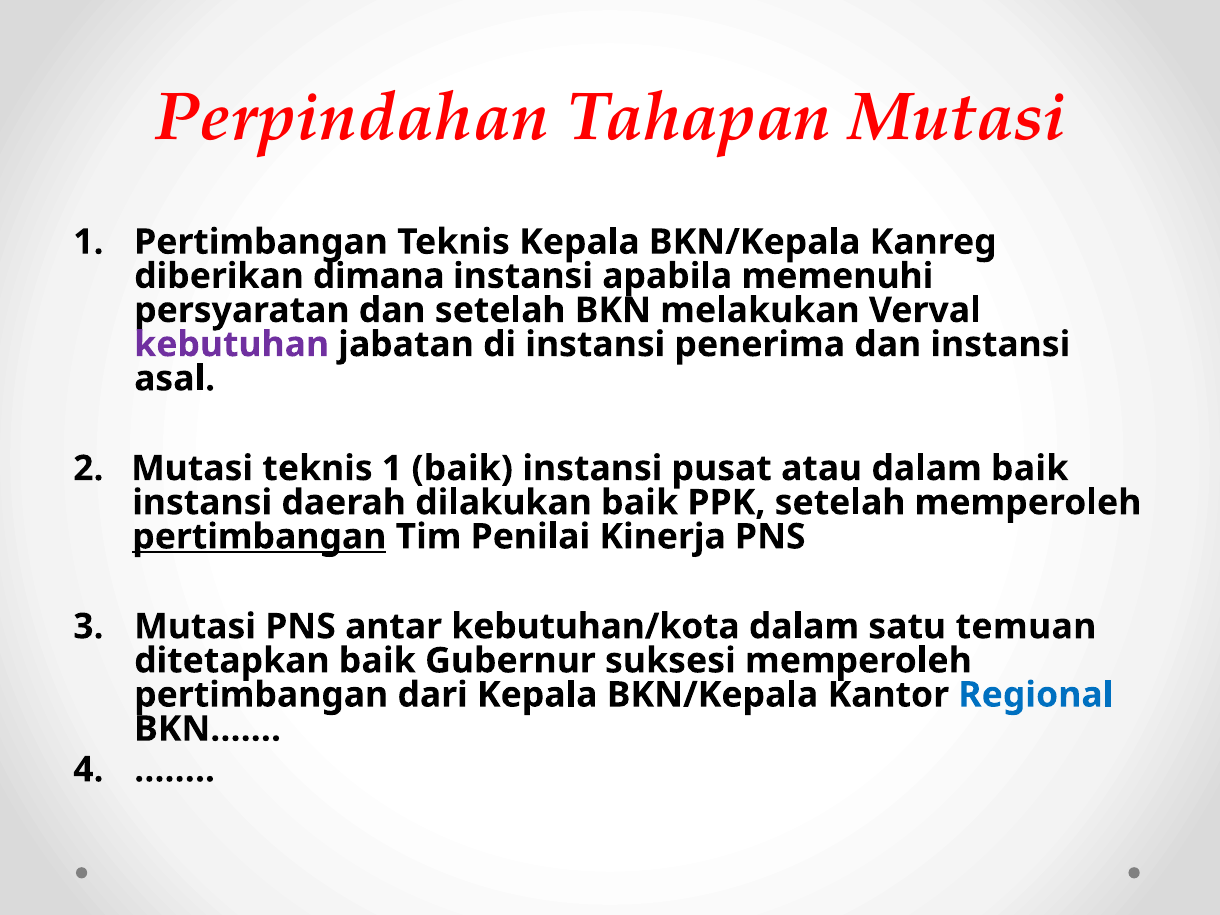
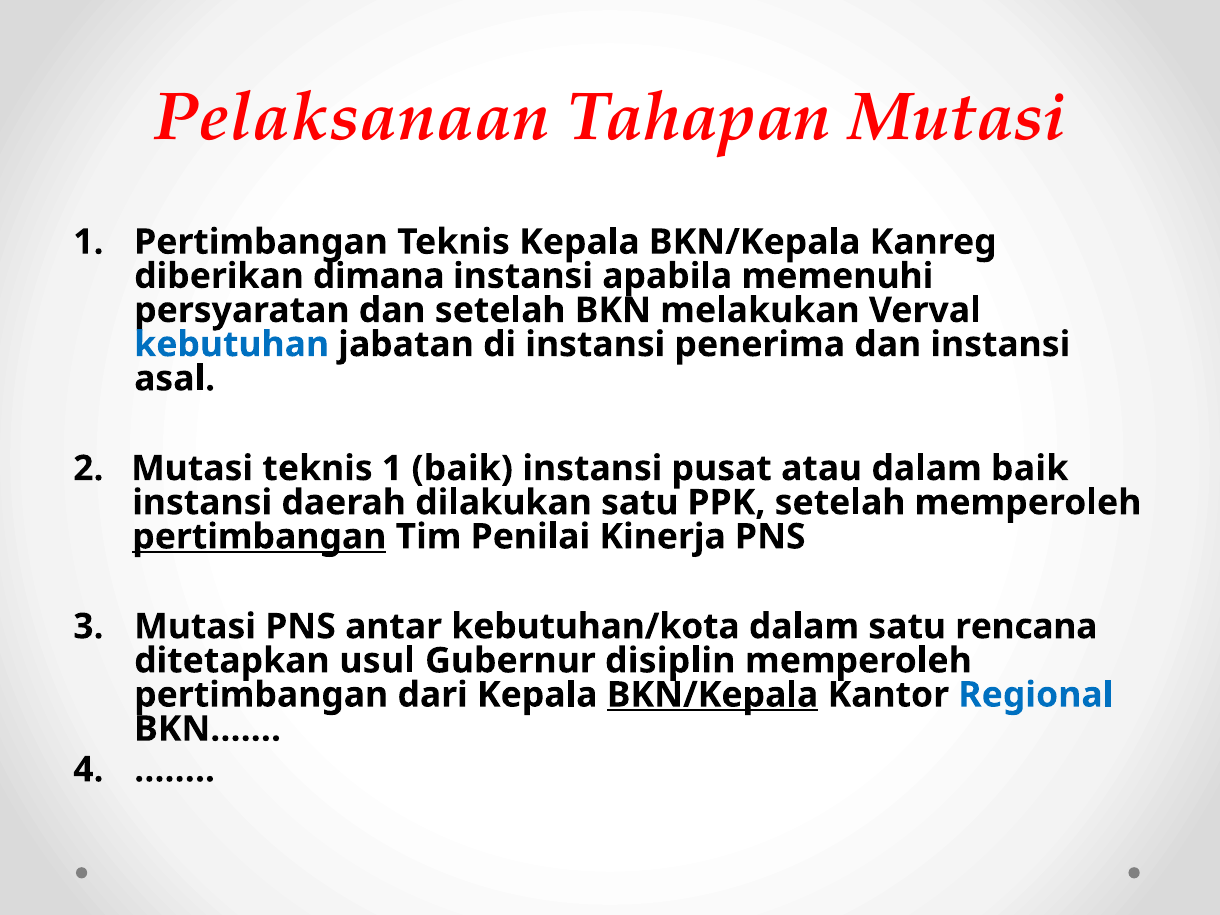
Perpindahan: Perpindahan -> Pelaksanaan (352, 118)
kebutuhan colour: purple -> blue (232, 344)
dilakukan baik: baik -> satu (640, 503)
temuan: temuan -> rencana (1026, 627)
ditetapkan baik: baik -> usul (377, 661)
suksesi: suksesi -> disiplin (670, 661)
BKN/Kepala underline: none -> present (713, 695)
